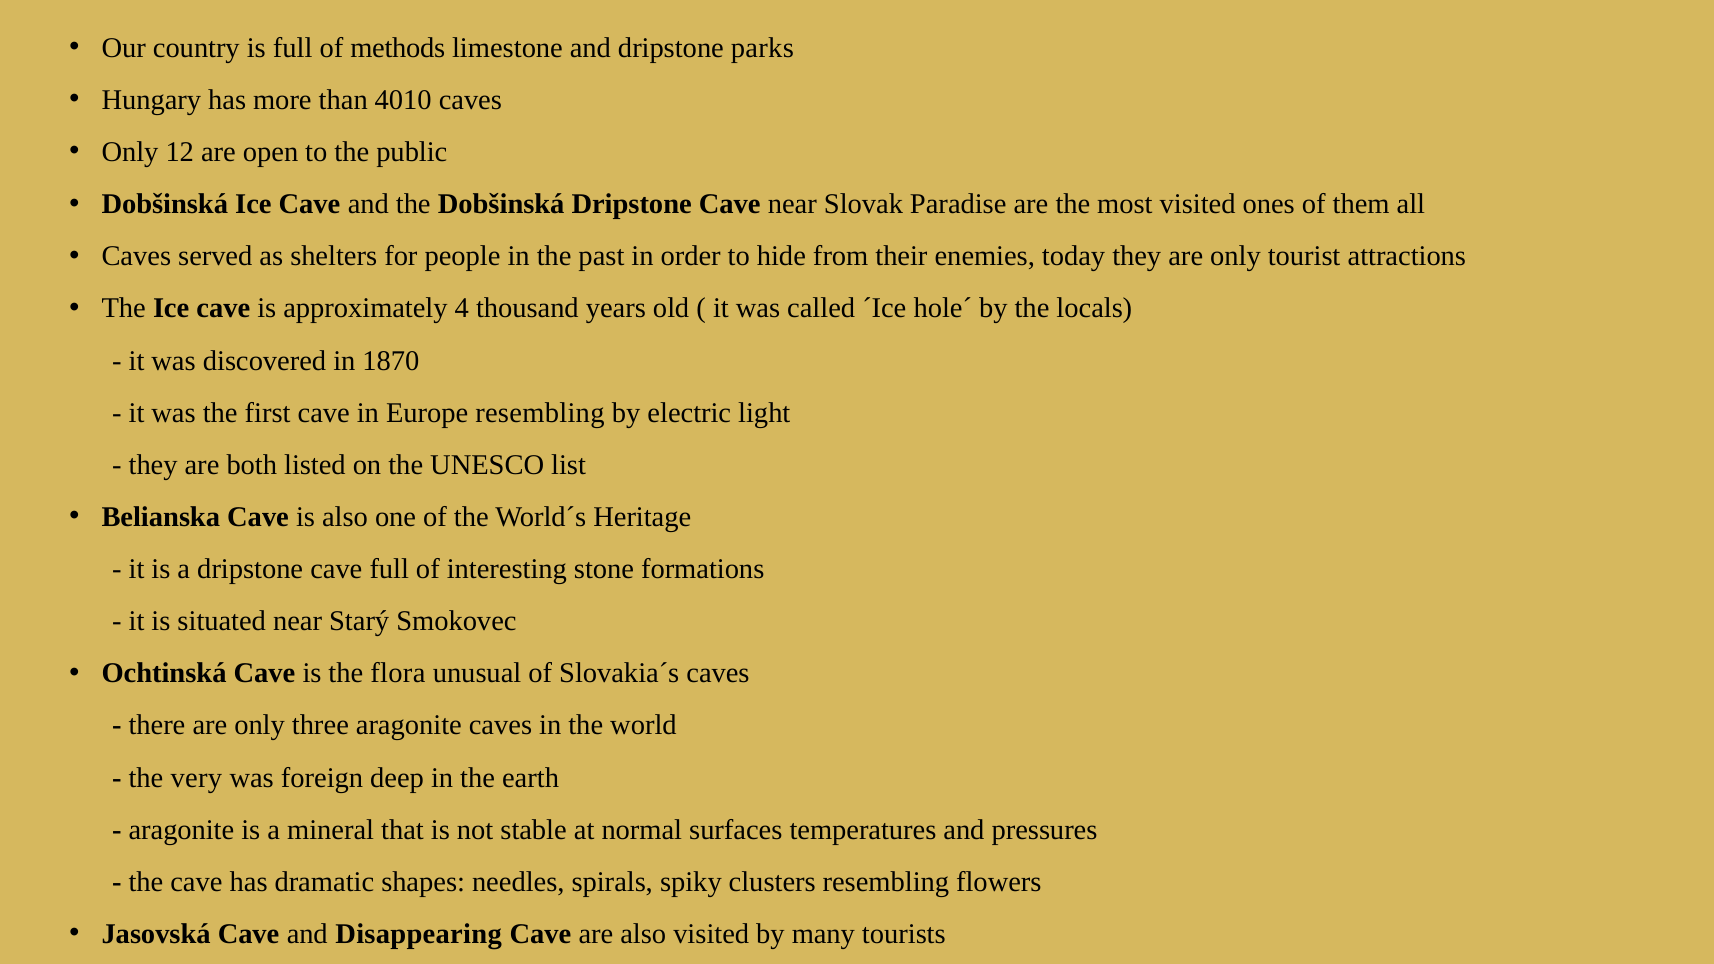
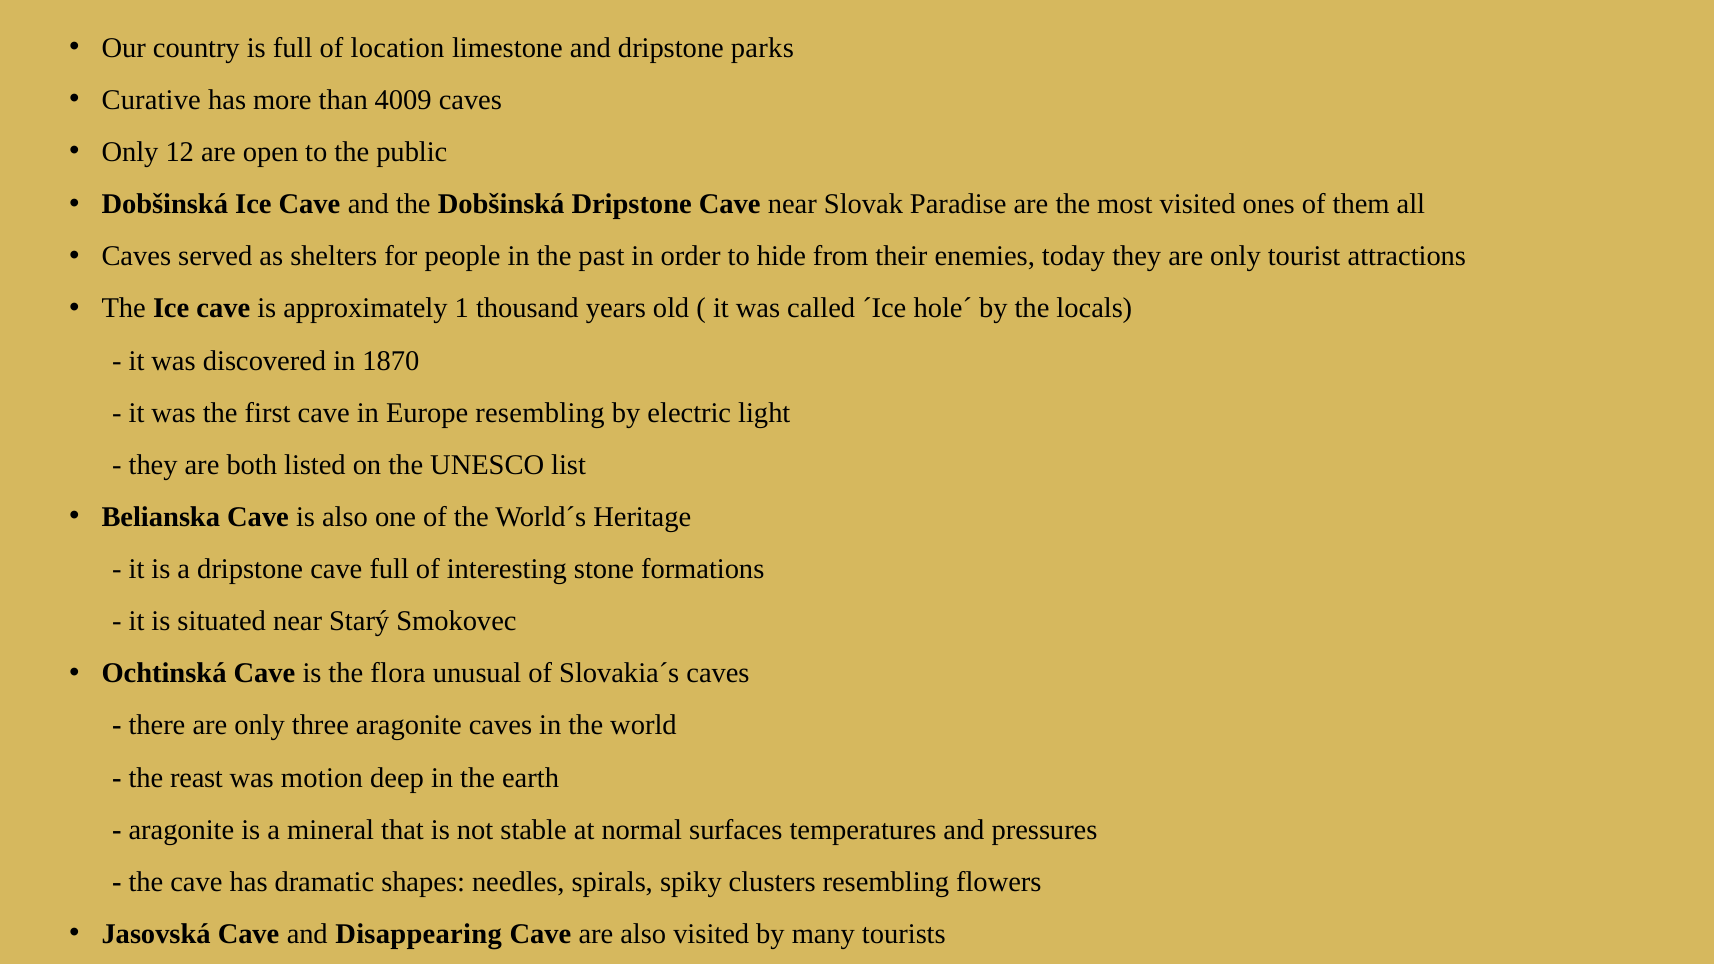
methods: methods -> location (398, 48)
Hungary: Hungary -> Curative (151, 100)
4010: 4010 -> 4009 (403, 100)
4: 4 -> 1 (462, 309)
very: very -> reast (197, 778)
foreign: foreign -> motion (322, 778)
